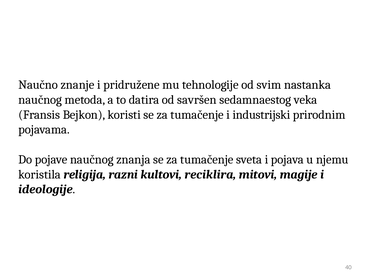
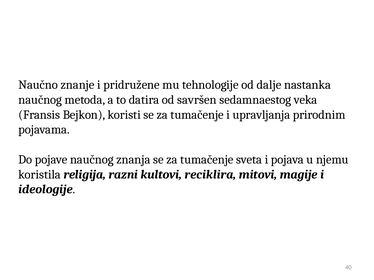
svim: svim -> dalje (269, 85)
industrijski: industrijski -> upravljanja (261, 115)
